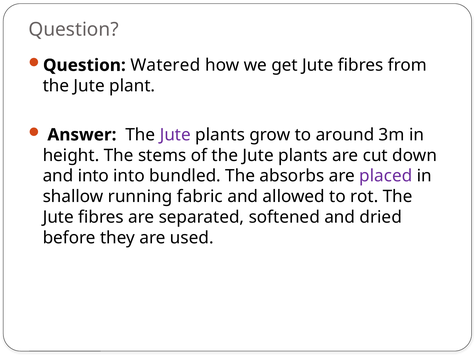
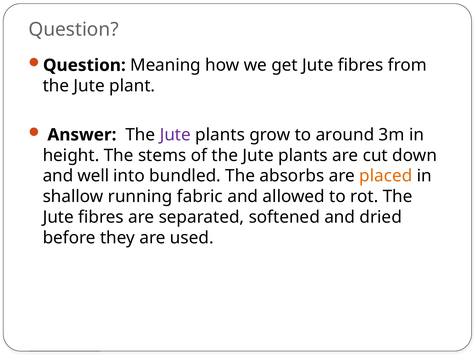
Watered: Watered -> Meaning (166, 65)
and into: into -> well (93, 176)
placed colour: purple -> orange (386, 176)
